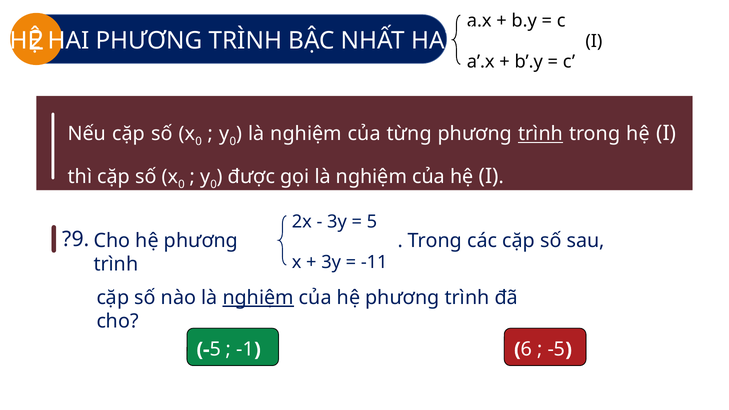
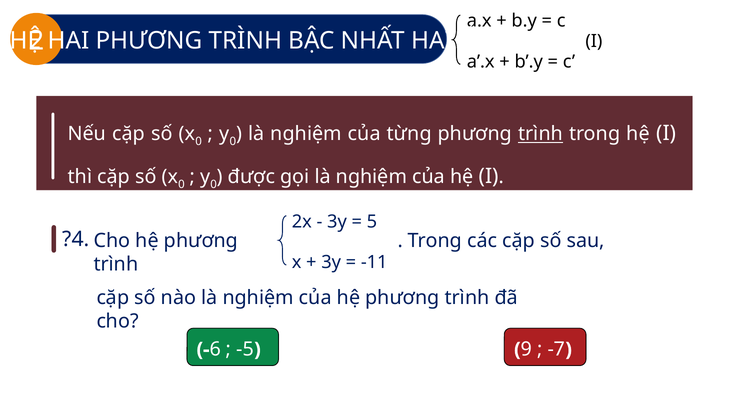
?9: ?9 -> ?4 (76, 239)
nghiệm underline: present -> none (258, 298)
5: 5 -> 6 (215, 349)
-1: -1 -> -5 (245, 349)
6: 6 -> 9 (526, 349)
-5: -5 -> -7 (556, 349)
